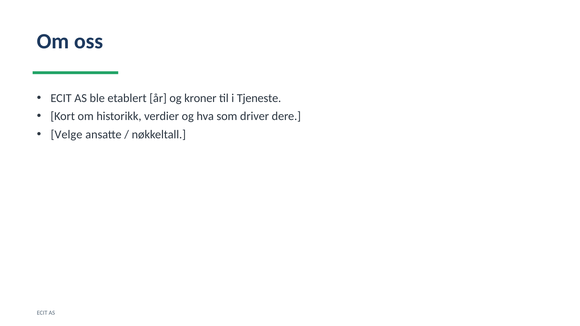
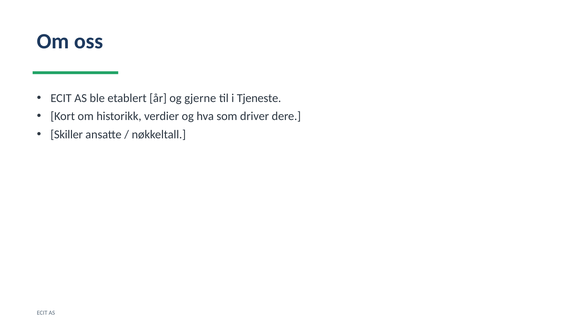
kroner: kroner -> gjerne (200, 98)
Velge: Velge -> Skiller (67, 135)
